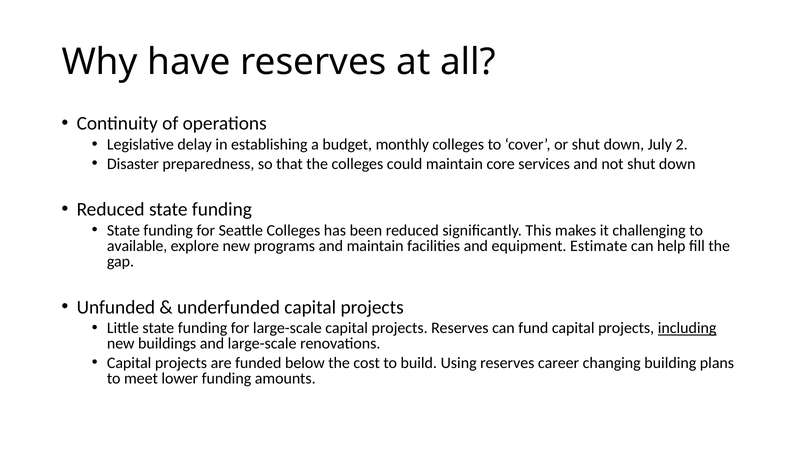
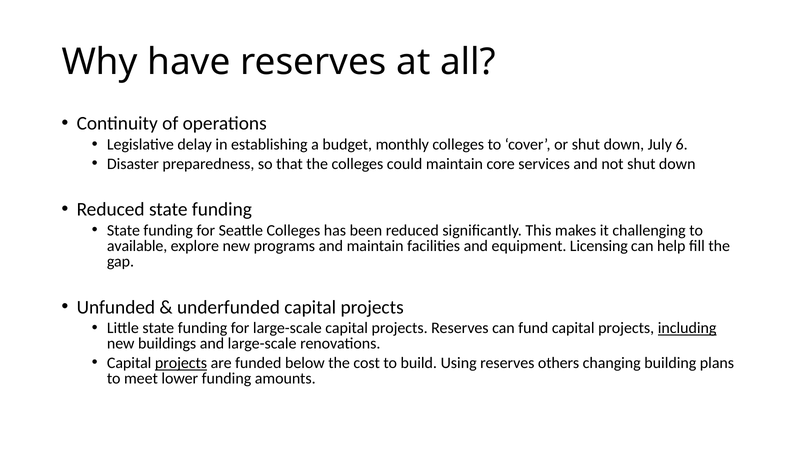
2: 2 -> 6 (682, 145)
Estimate: Estimate -> Licensing (599, 246)
projects underline: none -> present (181, 363)
career: career -> others (559, 363)
